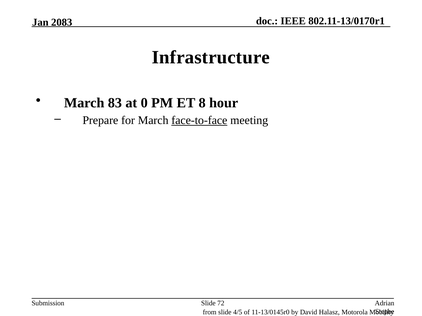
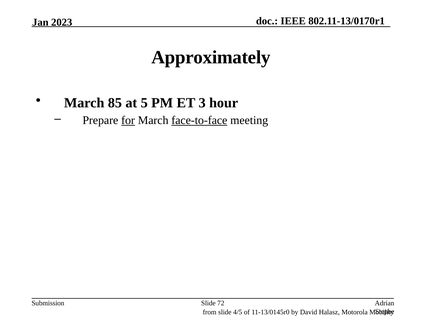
2083: 2083 -> 2023 (62, 23)
Infrastructure: Infrastructure -> Approximately (211, 58)
83: 83 -> 85 (115, 103)
0: 0 -> 5 (144, 103)
8: 8 -> 3 (202, 103)
for underline: none -> present (128, 121)
